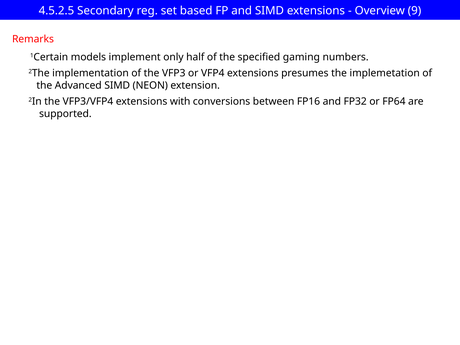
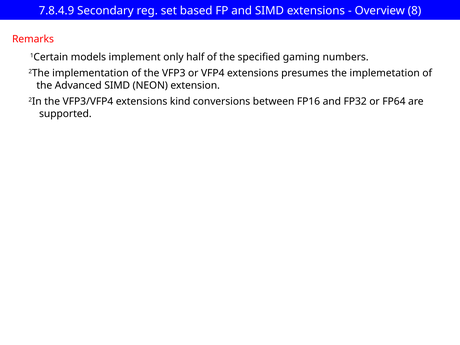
4.5.2.5: 4.5.2.5 -> 7.8.4.9 (56, 11)
9: 9 -> 8 (415, 11)
with: with -> kind (180, 102)
